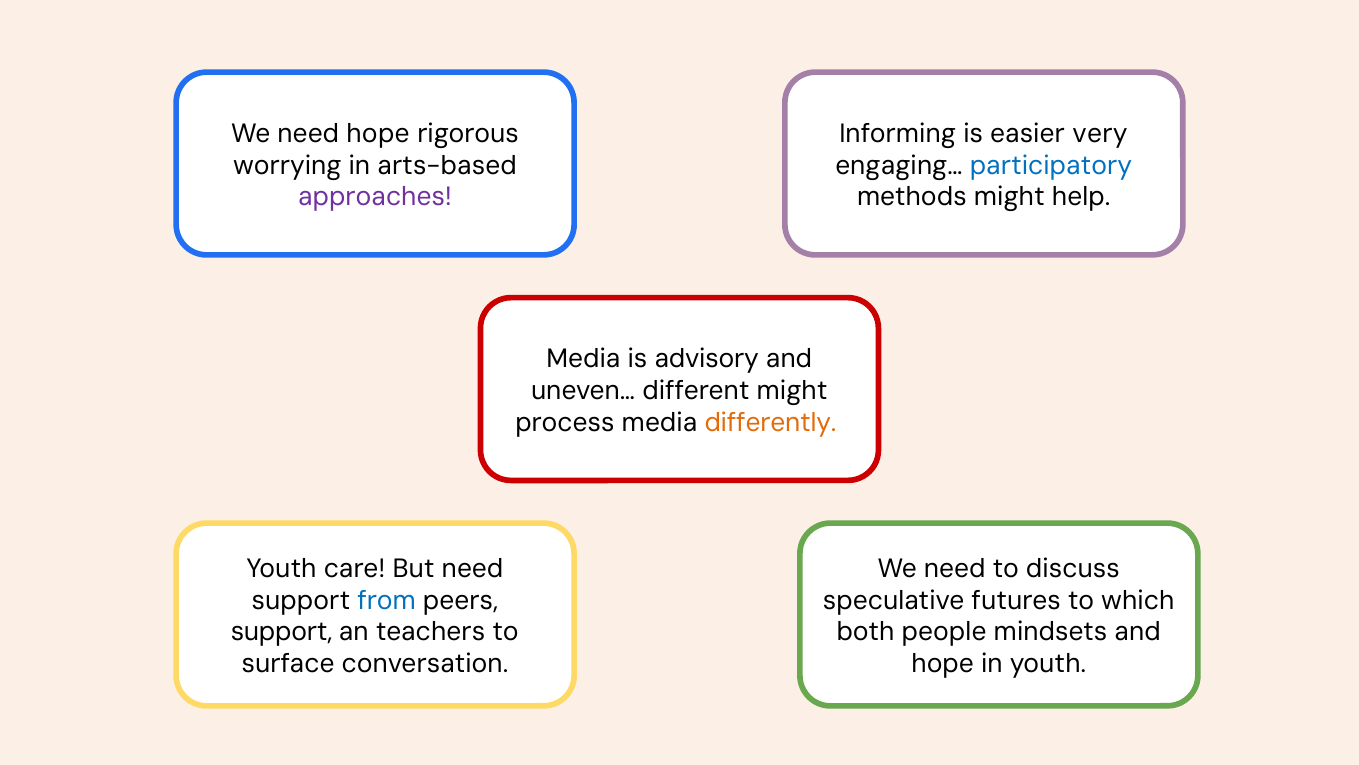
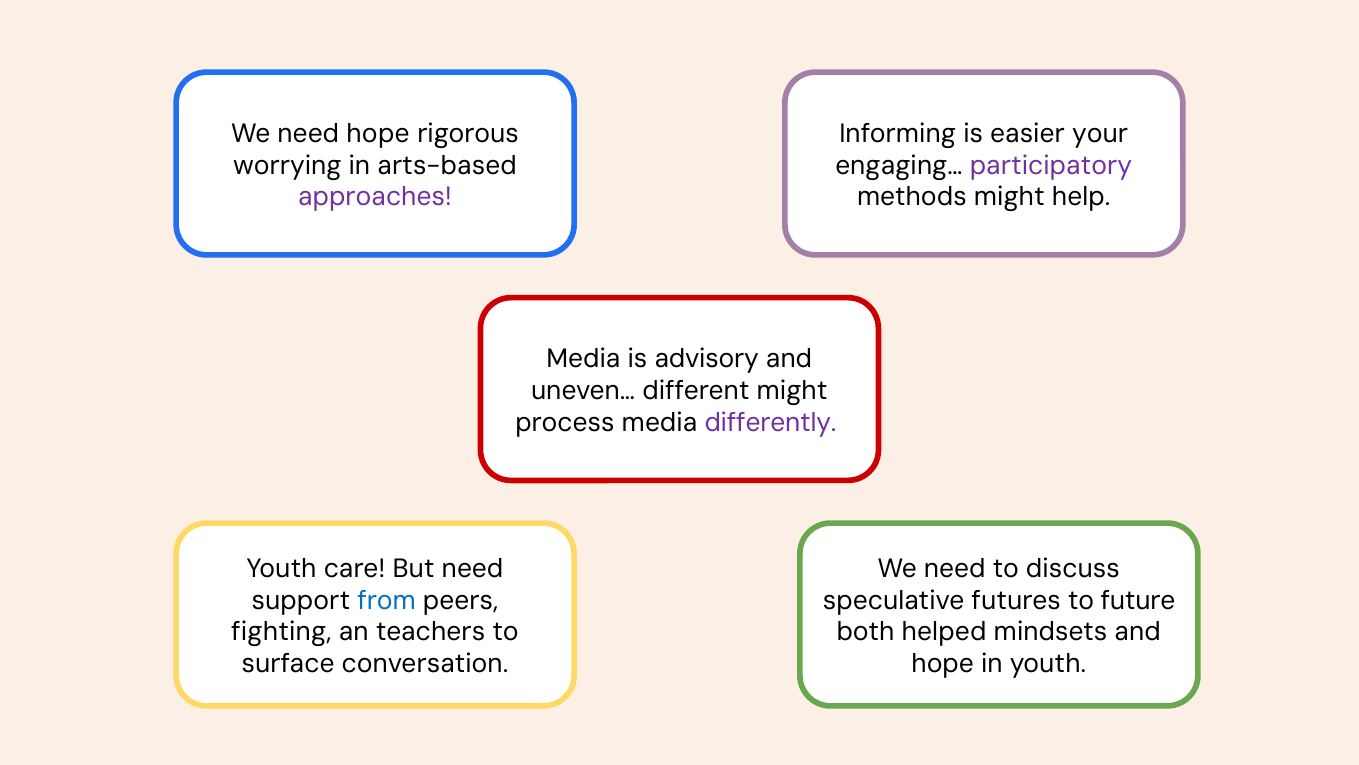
very: very -> your (1100, 133)
participatory colour: blue -> purple (1051, 165)
differently colour: orange -> purple (770, 422)
which: which -> future (1138, 600)
support: support -> fighting (281, 632)
people: people -> helped (944, 632)
